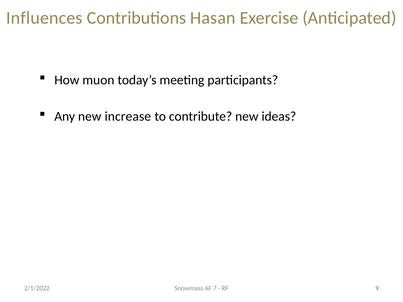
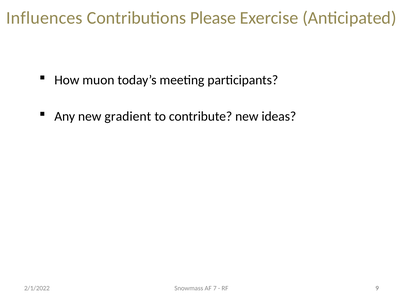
Hasan: Hasan -> Please (213, 18)
increase: increase -> gradient (128, 117)
